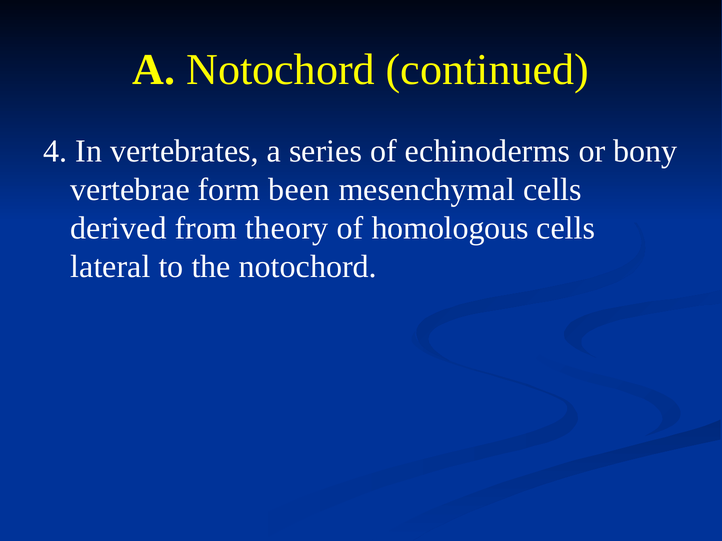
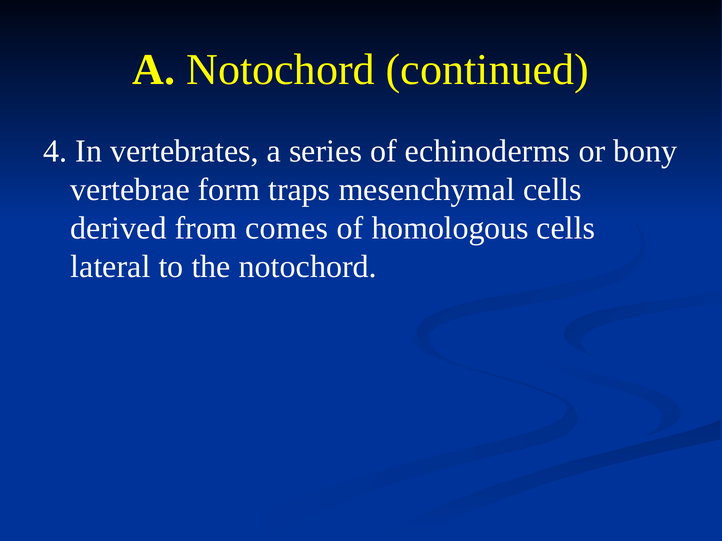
been: been -> traps (299, 190)
theory: theory -> comes (287, 228)
